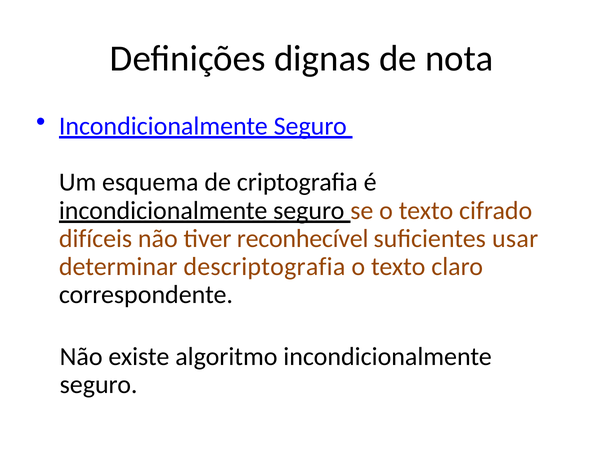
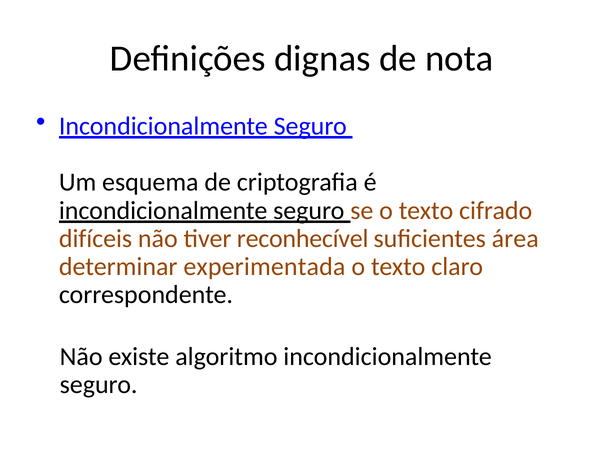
usar: usar -> área (515, 239)
descriptografia: descriptografia -> experimentada (264, 267)
